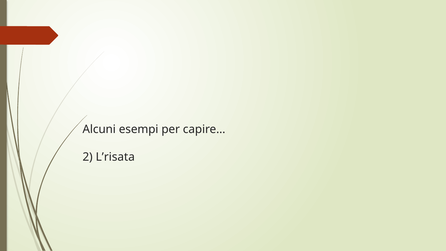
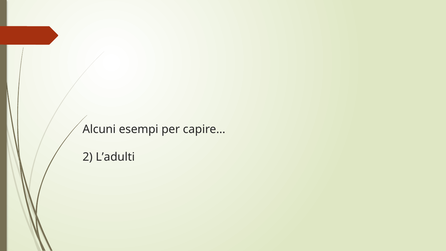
L’risata: L’risata -> L’adulti (115, 157)
